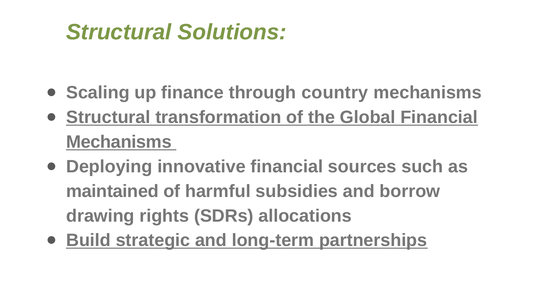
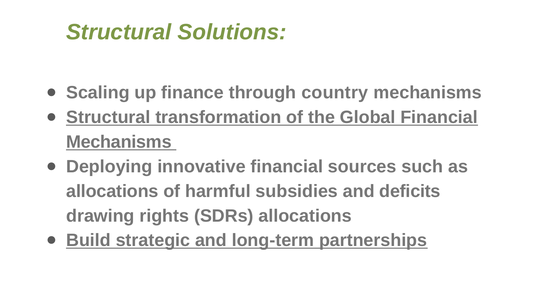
maintained: maintained -> allocations (112, 192)
borrow: borrow -> deficits (410, 192)
